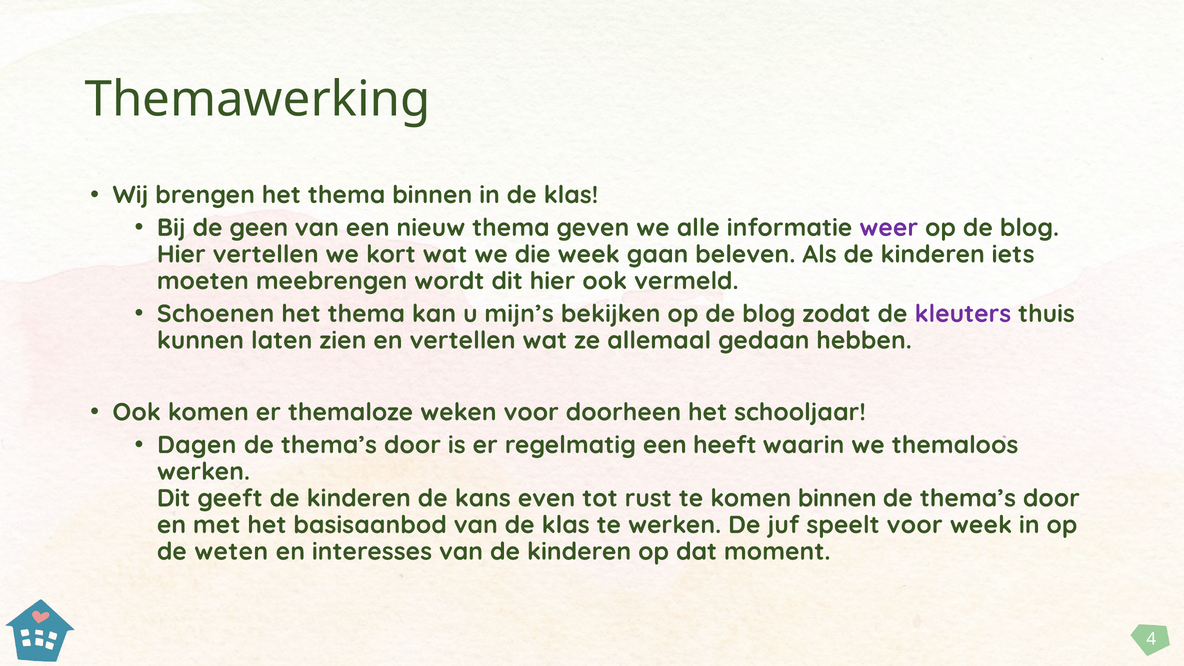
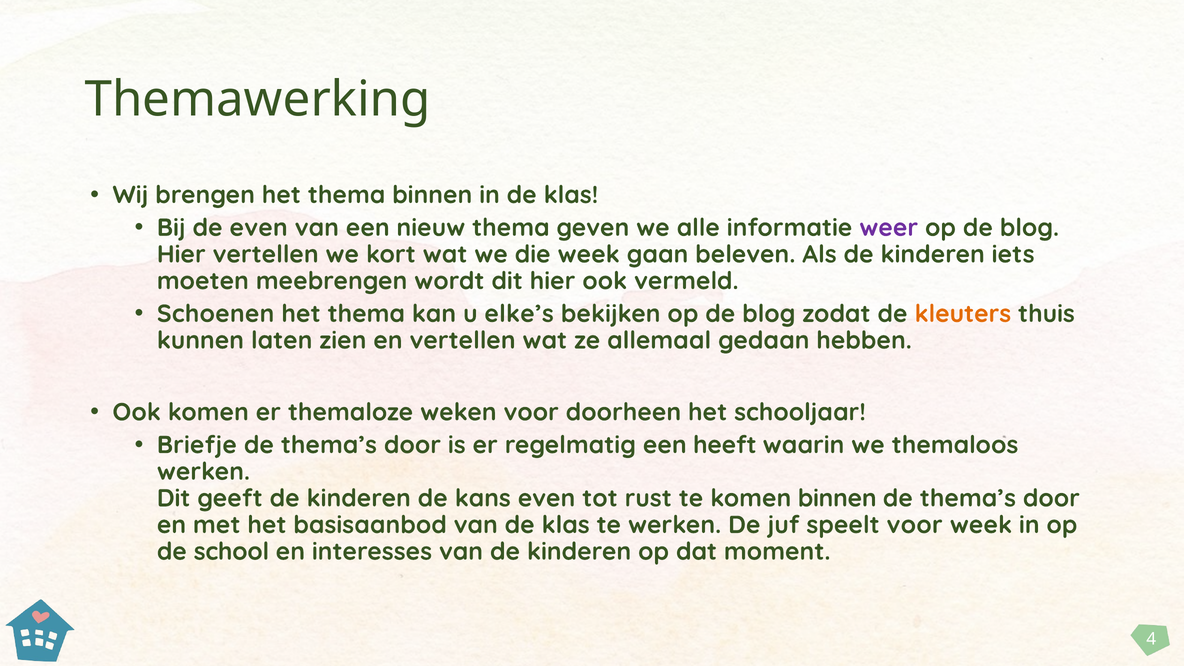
de geen: geen -> even (259, 228)
mijn’s: mijn’s -> elke’s (519, 314)
kleuters colour: purple -> orange (963, 314)
Dagen: Dagen -> Briefje (197, 445)
weten: weten -> school (231, 552)
